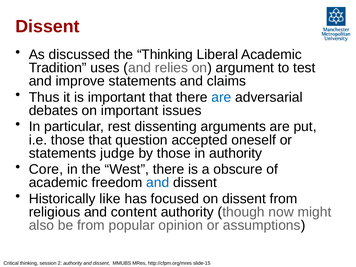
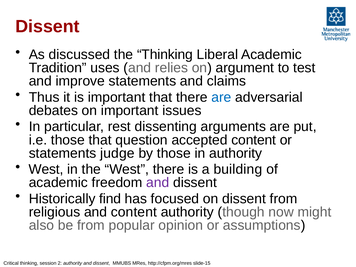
accepted oneself: oneself -> content (254, 140)
Core: Core -> West (46, 169)
obscure: obscure -> building (238, 169)
and colour: blue -> purple (158, 183)
like: like -> find (110, 199)
